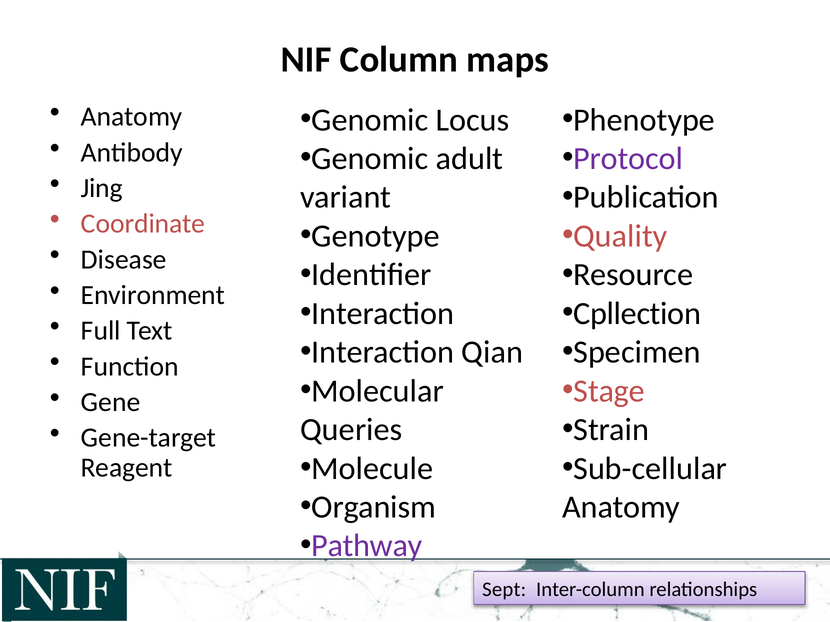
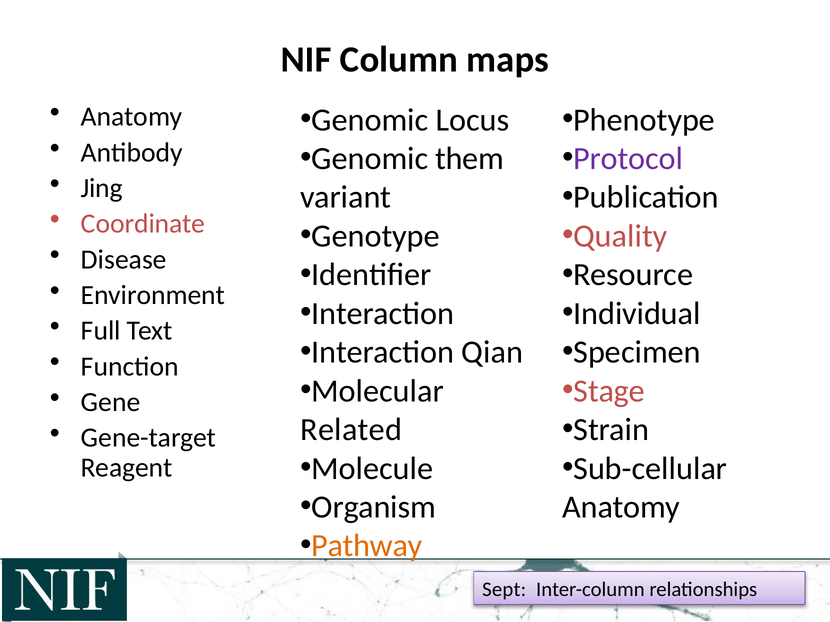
adult: adult -> them (470, 159)
Cpllection: Cpllection -> Individual (637, 314)
Queries: Queries -> Related (351, 430)
Pathway colour: purple -> orange (367, 546)
